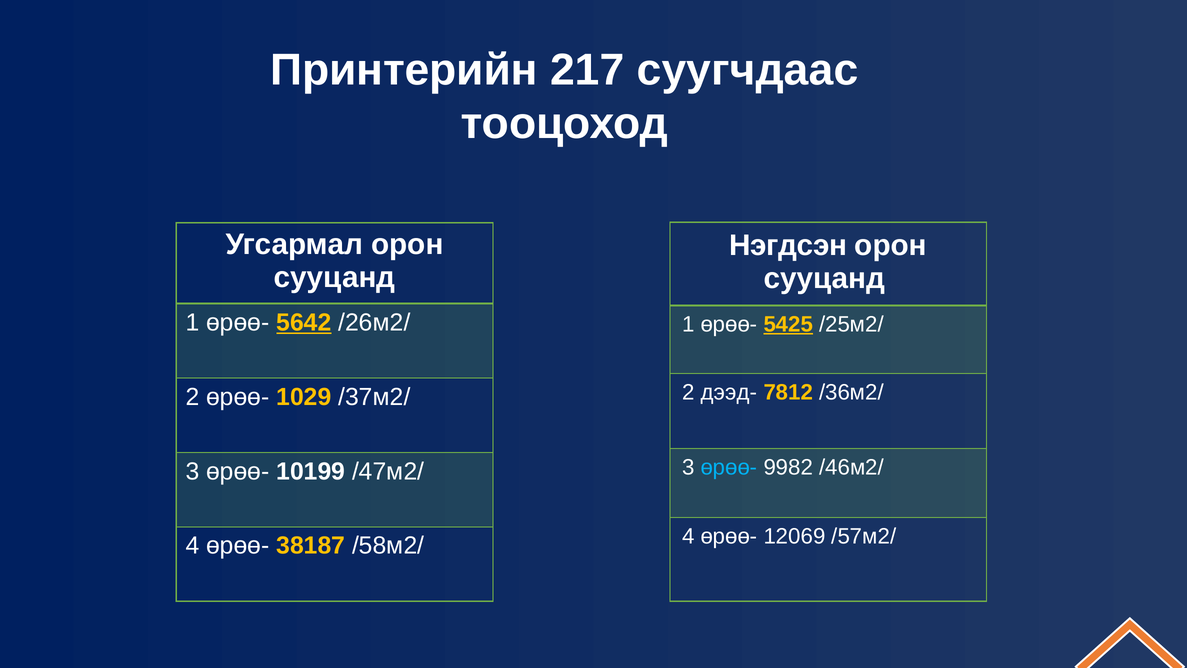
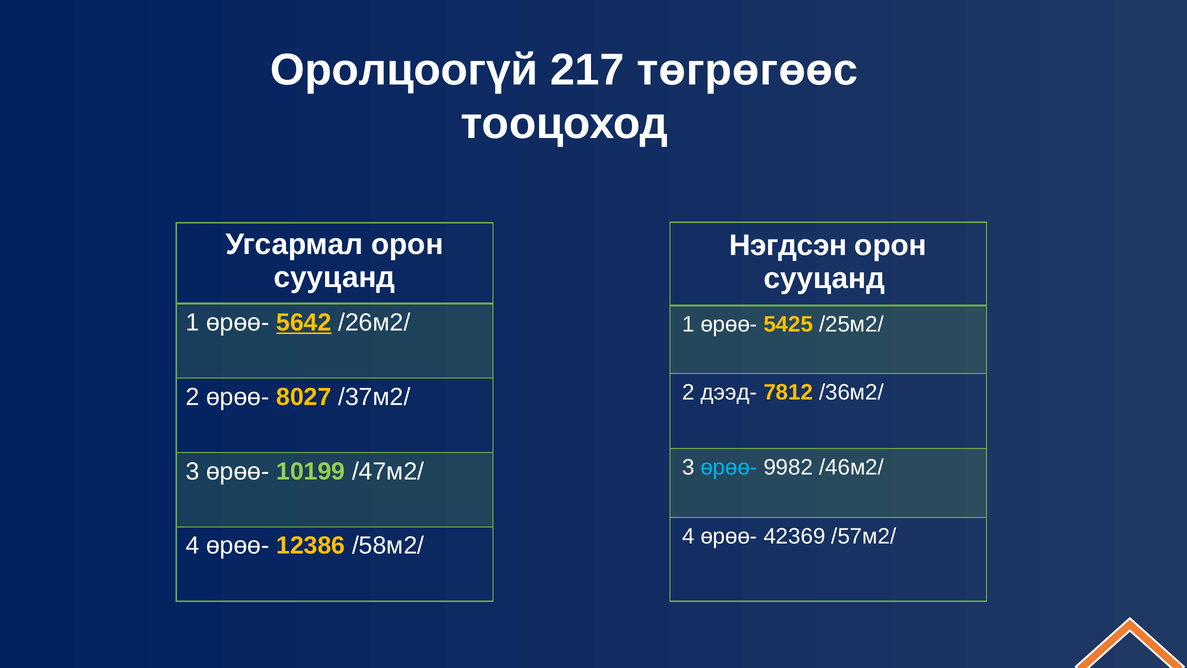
Принтерийн: Принтерийн -> Оролцоогүй (404, 70)
суугчдаас: суугчдаас -> төгрөгөөс (747, 70)
5425 underline: present -> none (788, 324)
1029: 1029 -> 8027 (304, 397)
10199 colour: white -> light green (311, 471)
12069: 12069 -> 42369 (794, 536)
38187: 38187 -> 12386 (311, 546)
